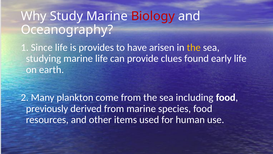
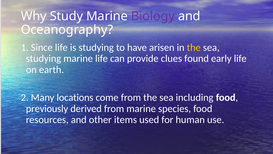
Biology colour: red -> purple (153, 16)
is provides: provides -> studying (96, 47)
plankton: plankton -> locations (75, 97)
